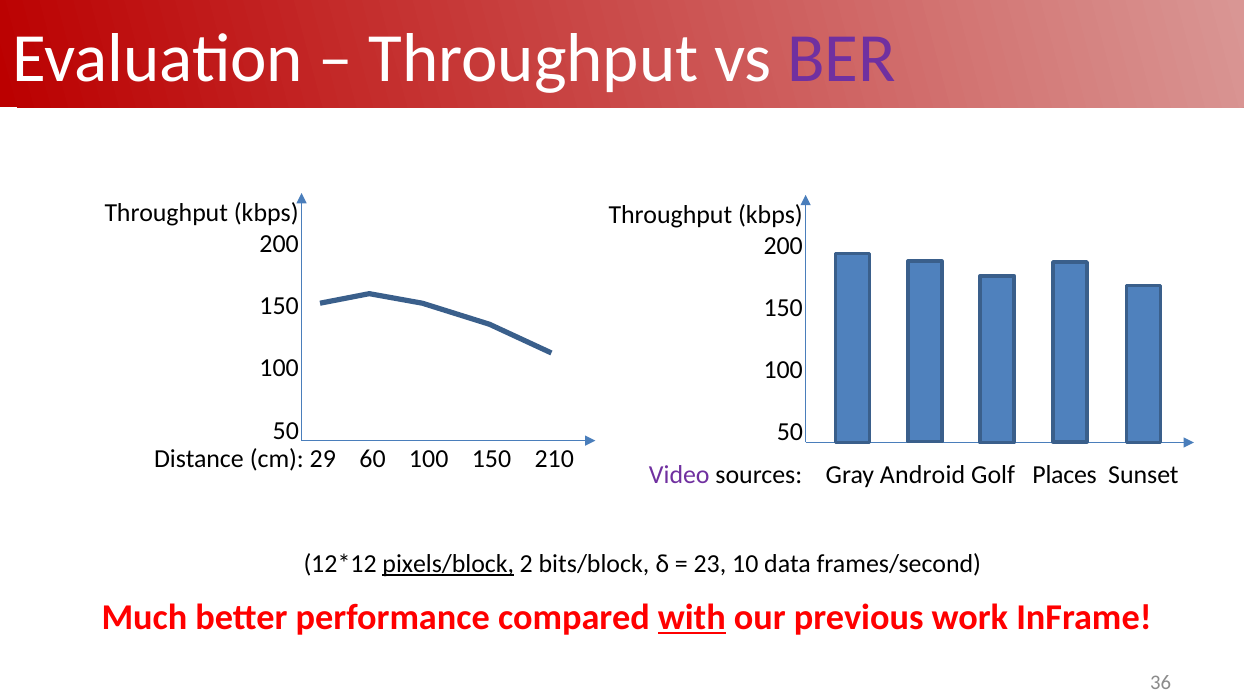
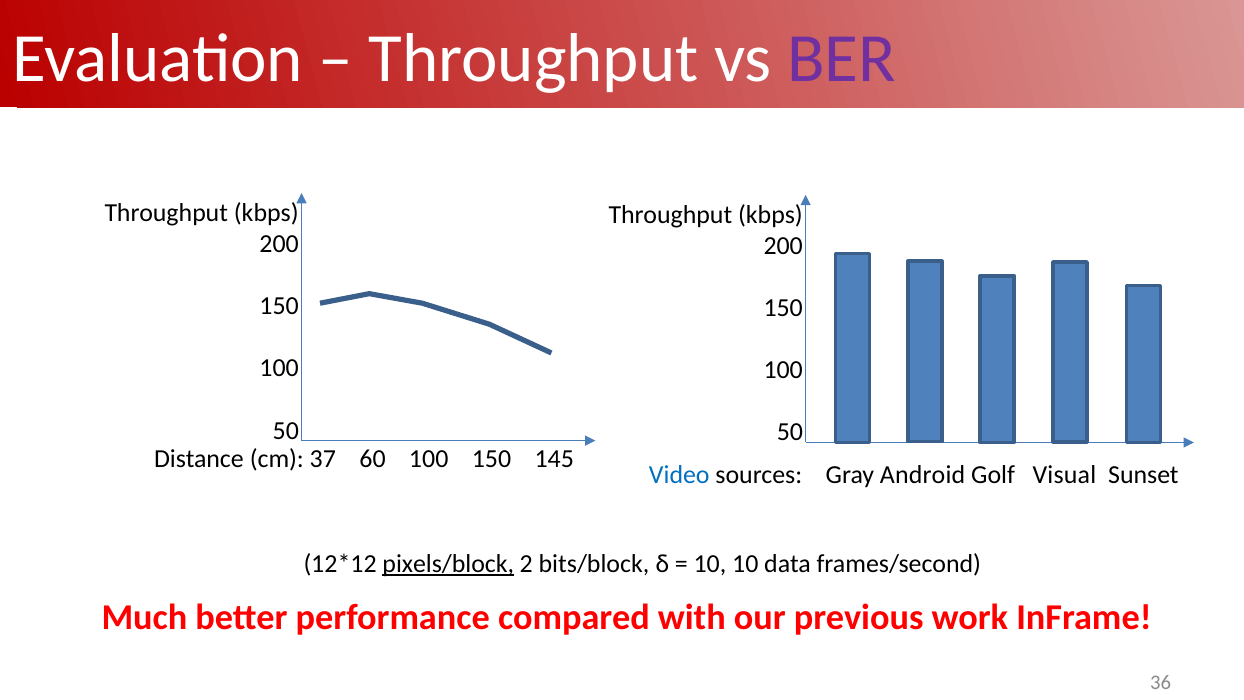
29: 29 -> 37 (323, 459)
210: 210 -> 145 (554, 459)
Video colour: purple -> blue (679, 475)
Places: Places -> Visual (1064, 475)
23: 23 -> 10 (710, 564)
with underline: present -> none (692, 618)
